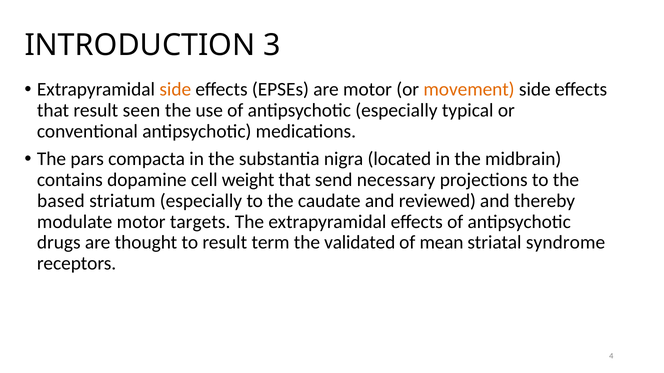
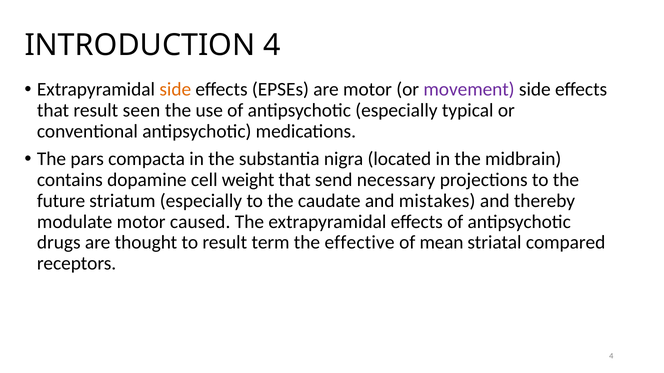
INTRODUCTION 3: 3 -> 4 (272, 45)
movement colour: orange -> purple (469, 90)
based: based -> future (61, 201)
reviewed: reviewed -> mistakes (437, 201)
targets: targets -> caused (200, 222)
validated: validated -> effective (360, 243)
syndrome: syndrome -> compared (566, 243)
